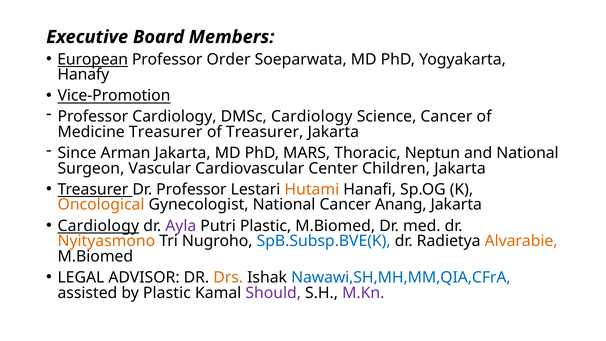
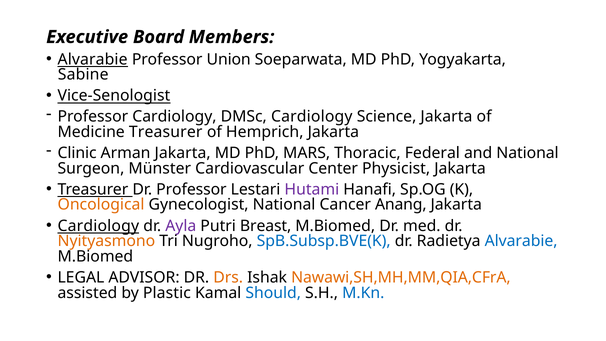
European: European -> Alvarabie (93, 59)
Order: Order -> Union (229, 59)
Hanafy: Hanafy -> Sabine (83, 75)
Vice-Promotion: Vice-Promotion -> Vice-Senologist (114, 96)
Science Cancer: Cancer -> Jakarta (446, 117)
of Treasurer: Treasurer -> Hemprich (265, 132)
Since: Since -> Clinic (77, 153)
Neptun: Neptun -> Federal (432, 153)
Vascular: Vascular -> Münster (160, 168)
Children: Children -> Physicist (396, 168)
Hutami colour: orange -> purple (312, 189)
Putri Plastic: Plastic -> Breast (266, 226)
Alvarabie colour: orange -> blue (521, 241)
Nawawi,SH,MH,MM,QIA,CFrA colour: blue -> orange (401, 277)
Should colour: purple -> blue (273, 293)
M.Kn colour: purple -> blue (363, 293)
